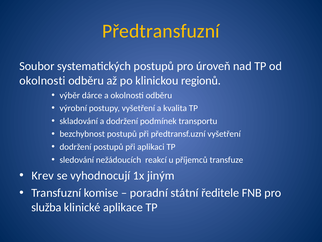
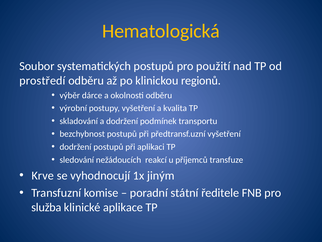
Předtransfuzní: Předtransfuzní -> Hematologická (161, 31)
úroveň: úroveň -> použití (213, 66)
okolnosti: okolnosti -> prostředí (42, 81)
Krev: Krev -> Krve (43, 175)
